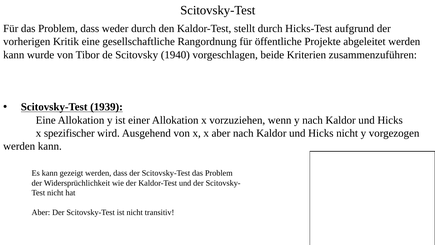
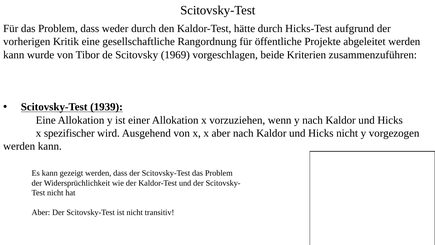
stellt: stellt -> hätte (245, 29)
1940: 1940 -> 1969 (175, 55)
